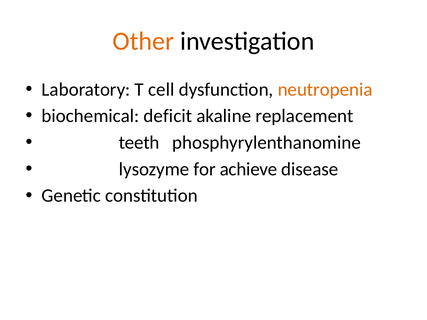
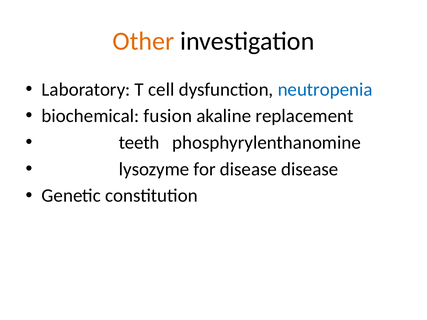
neutropenia colour: orange -> blue (325, 90)
deficit: deficit -> fusion (168, 116)
for achieve: achieve -> disease (248, 169)
